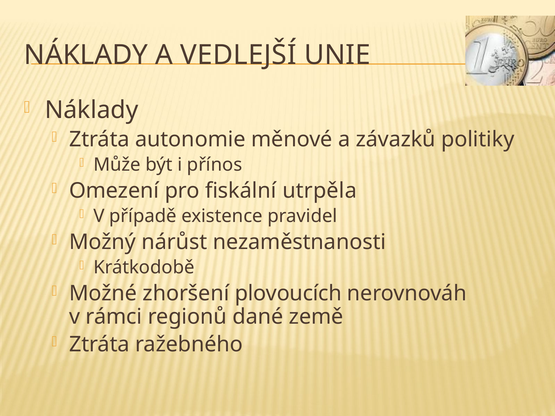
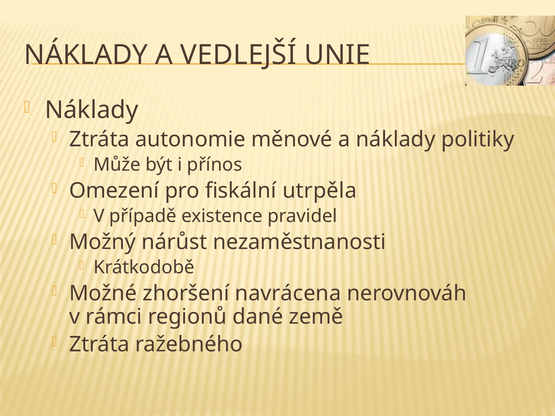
a závazků: závazků -> náklady (396, 140)
plovoucích: plovoucích -> navrácena (288, 293)
